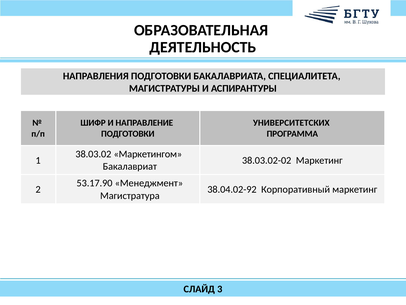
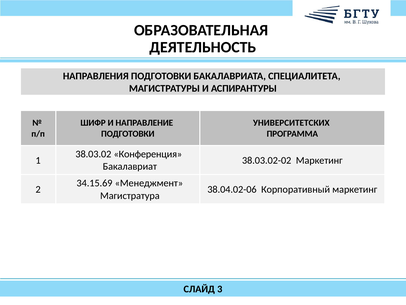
Маркетингом: Маркетингом -> Конференция (148, 154)
53.17.90: 53.17.90 -> 34.15.69 (95, 183)
38.04.02-92: 38.04.02-92 -> 38.04.02-06 (232, 189)
